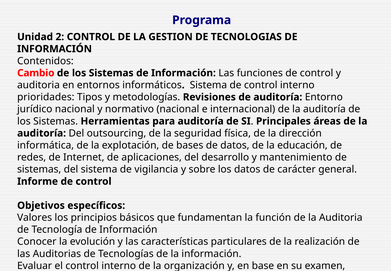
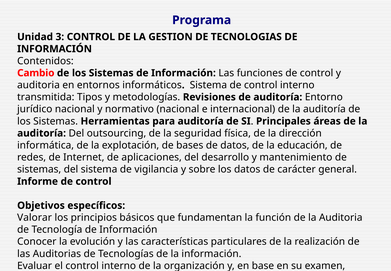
2: 2 -> 3 (60, 37)
prioridades: prioridades -> transmitida (46, 97)
Valores: Valores -> Valorar (35, 217)
